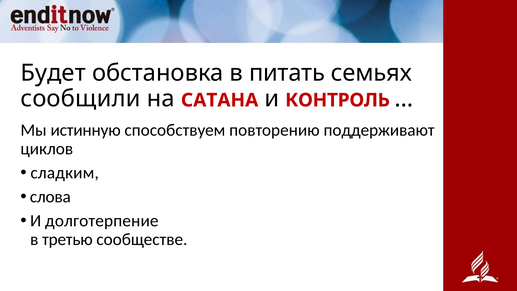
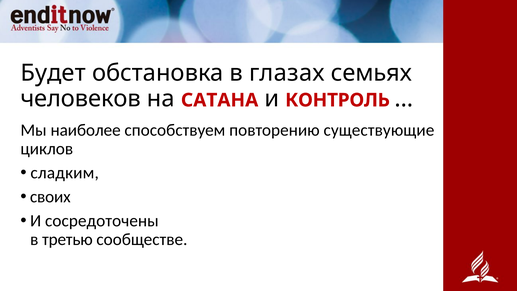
питать: питать -> глазах (287, 73)
сообщили: сообщили -> человеков (81, 99)
истинную: истинную -> наиболее (86, 130)
поддерживают: поддерживают -> существующие (379, 130)
слова: слова -> своих (50, 197)
долготерпение: долготерпение -> сосредоточены (102, 221)
